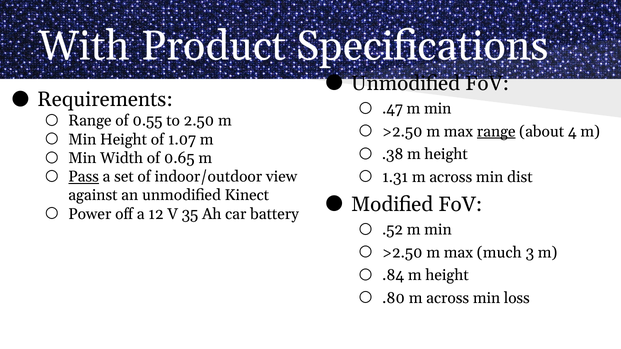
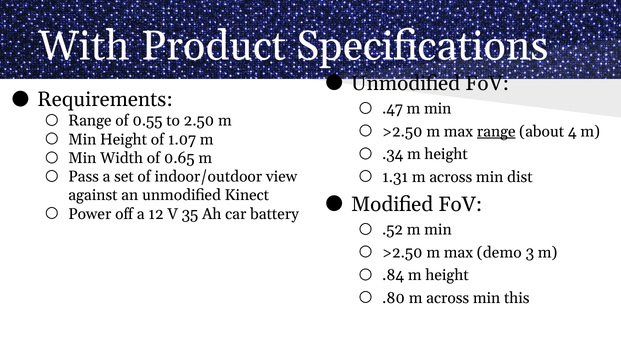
.38: .38 -> .34 (393, 154)
Pass underline: present -> none (84, 177)
much: much -> demo (499, 253)
loss: loss -> this (517, 298)
